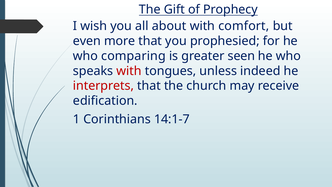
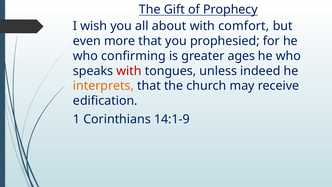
comparing: comparing -> confirming (133, 56)
seen: seen -> ages (241, 56)
interprets colour: red -> orange (103, 86)
14:1-7: 14:1-7 -> 14:1-9 (172, 119)
